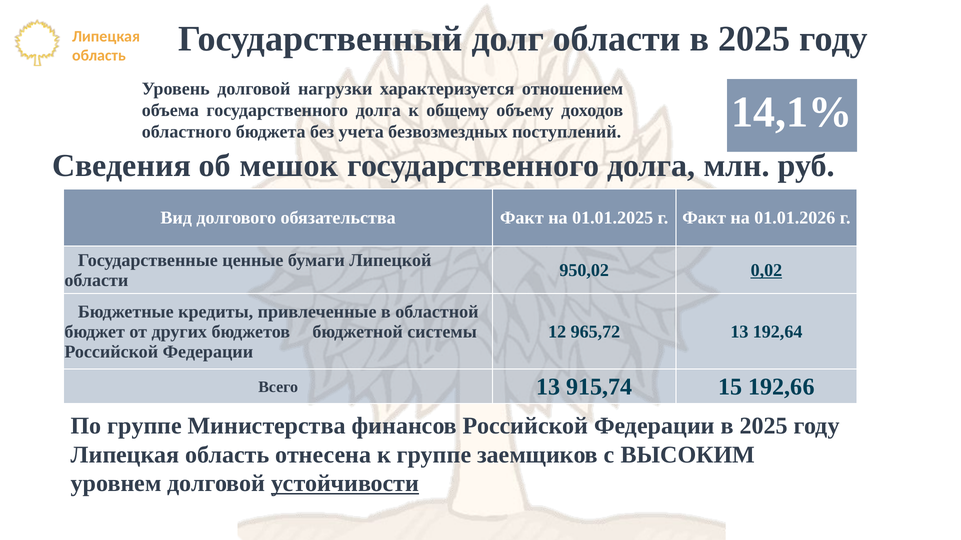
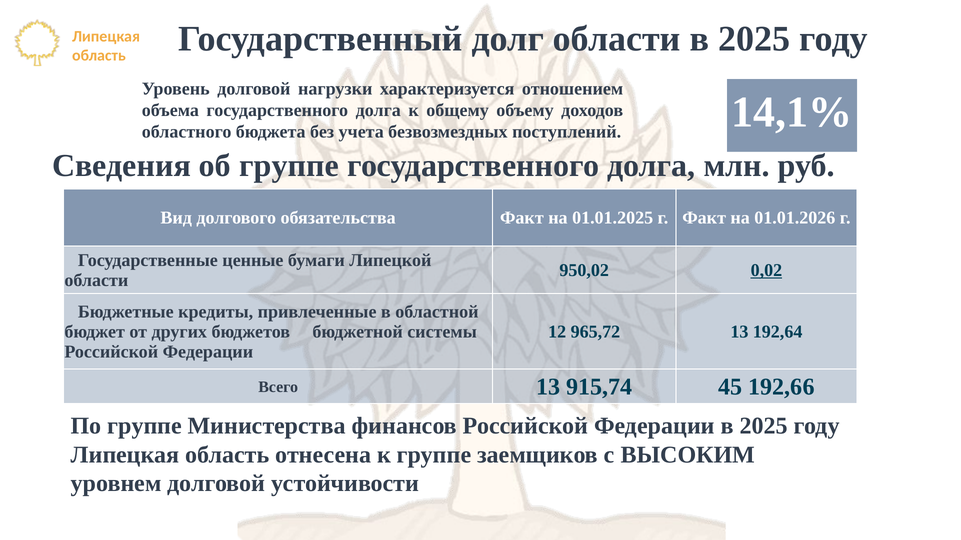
об мешок: мешок -> группе (289, 166)
15: 15 -> 45 (730, 387)
устойчивости underline: present -> none (345, 484)
